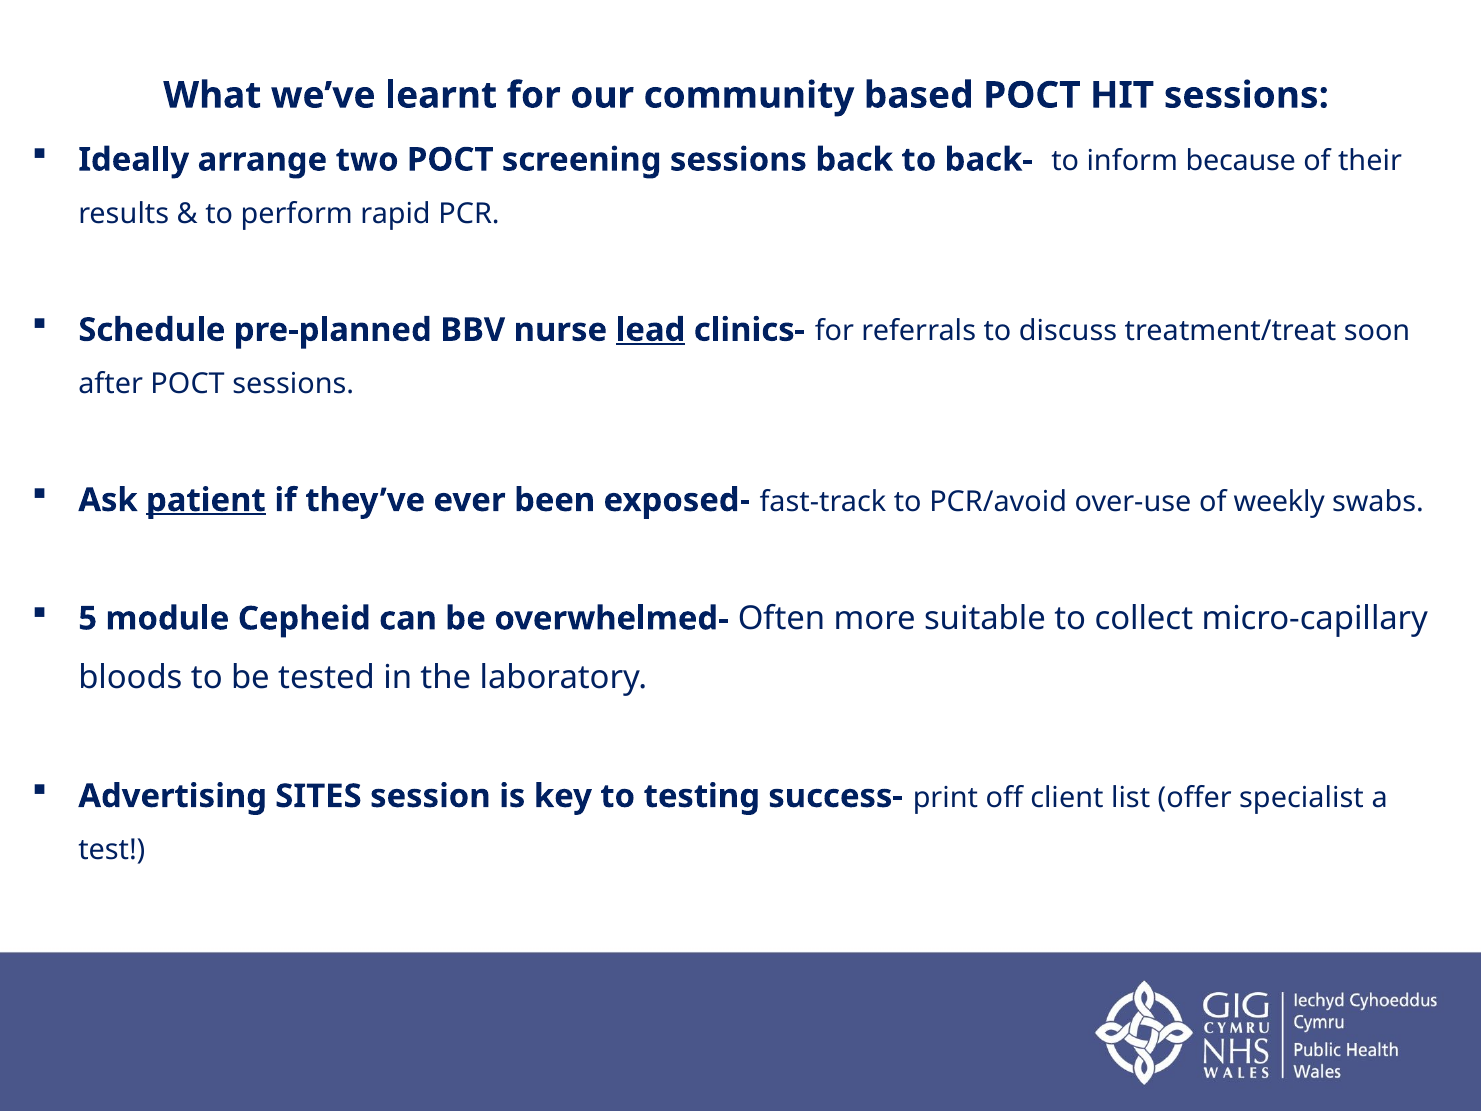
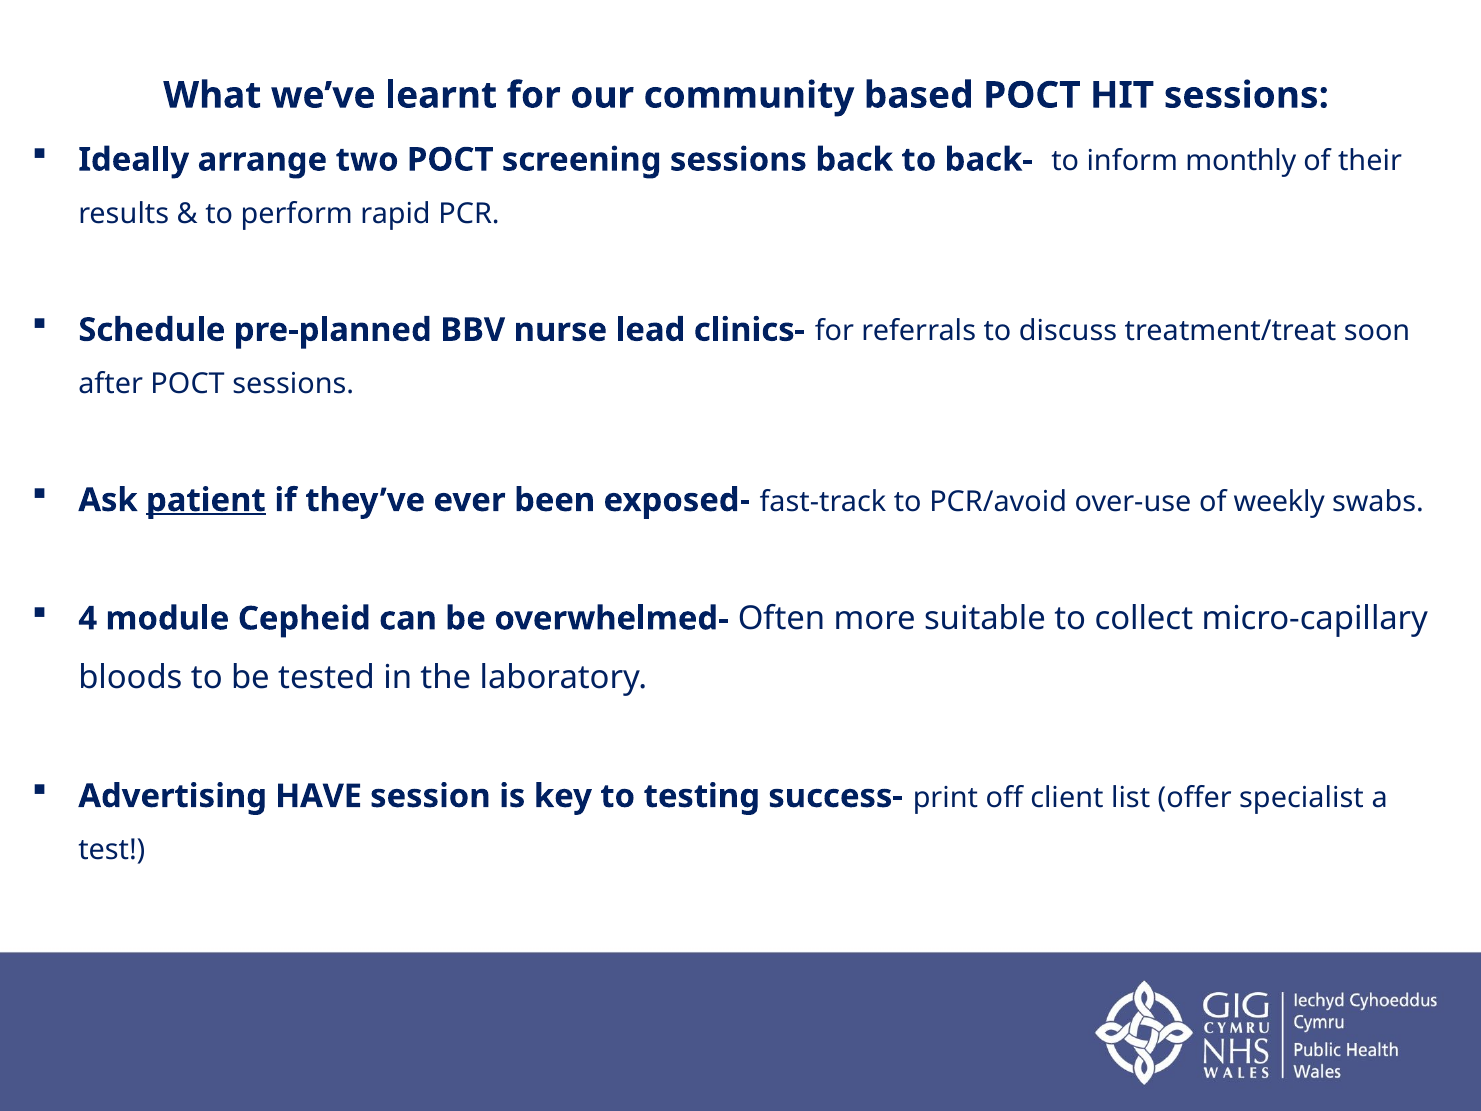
because: because -> monthly (1241, 161)
lead underline: present -> none (650, 330)
5: 5 -> 4 (88, 618)
SITES: SITES -> HAVE (319, 796)
